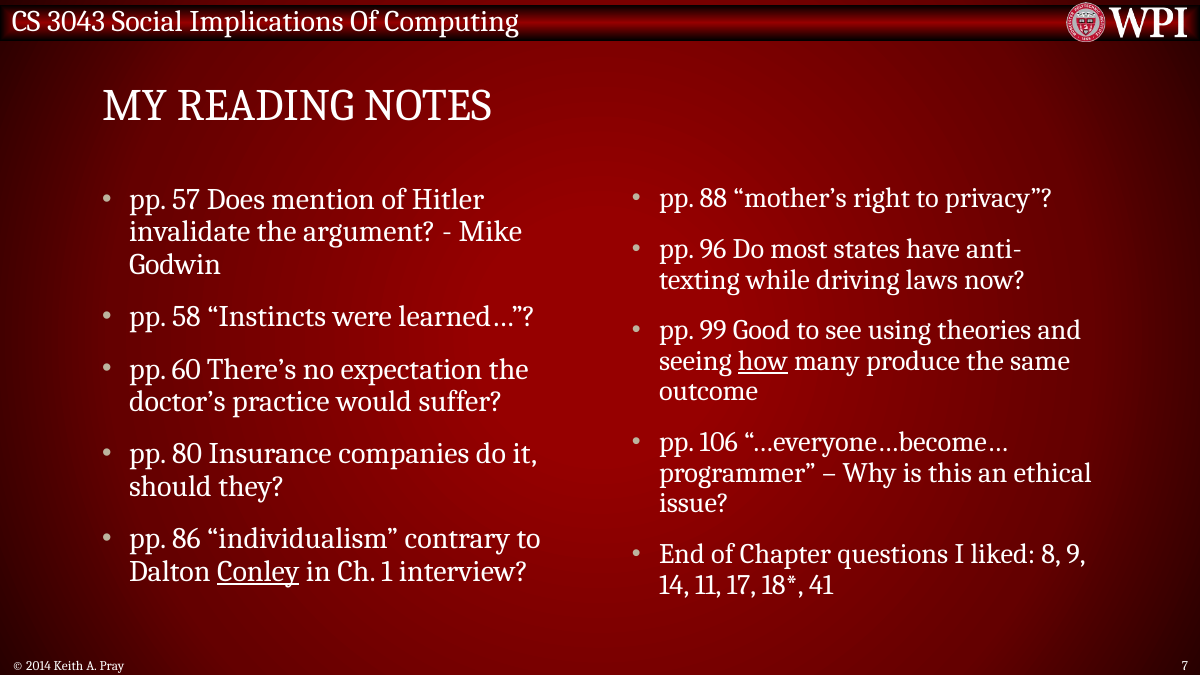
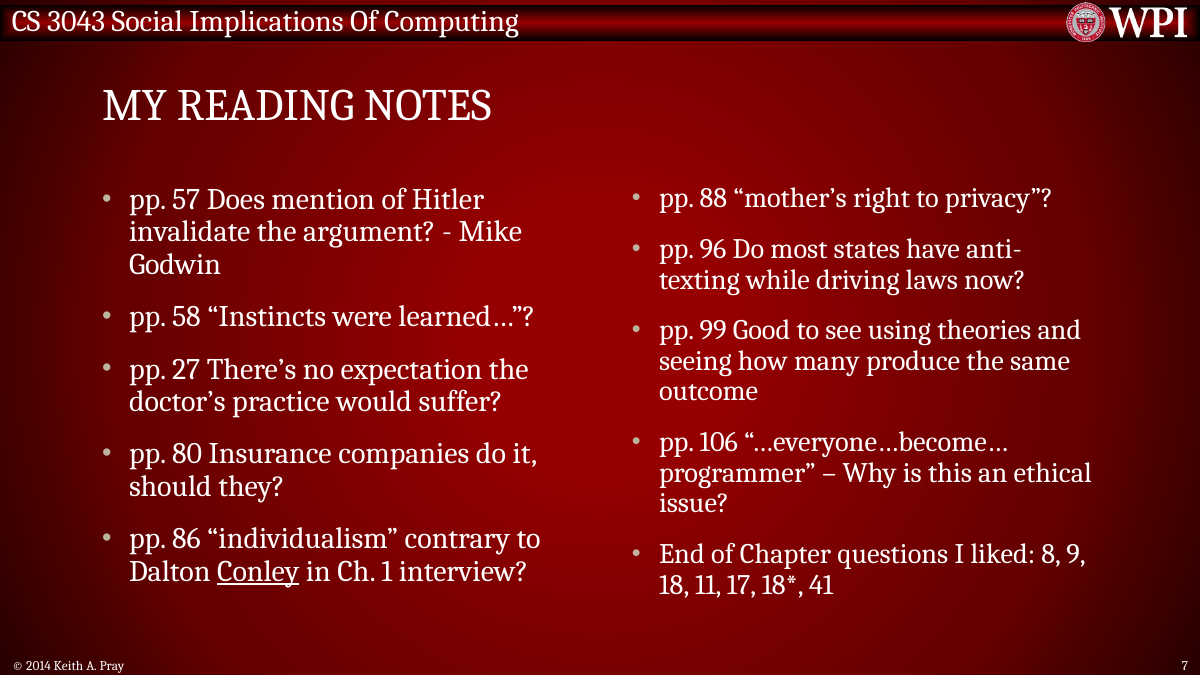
how underline: present -> none (763, 361)
60: 60 -> 27 (186, 369)
14: 14 -> 18 (674, 585)
